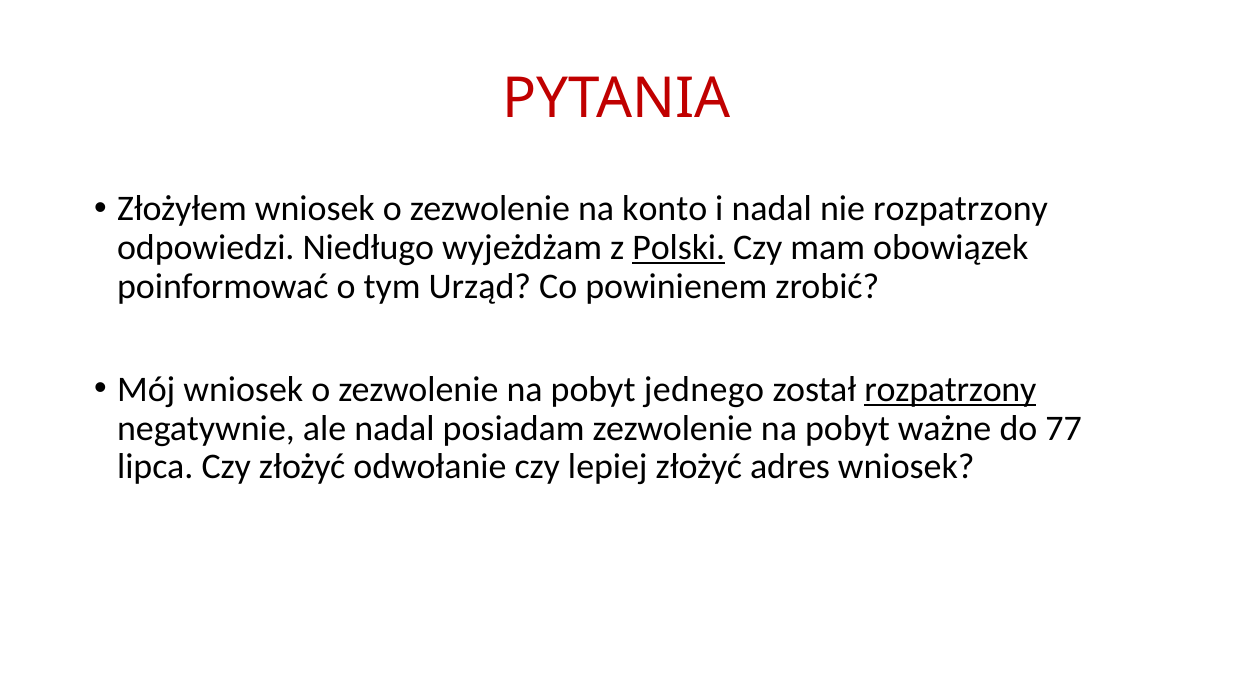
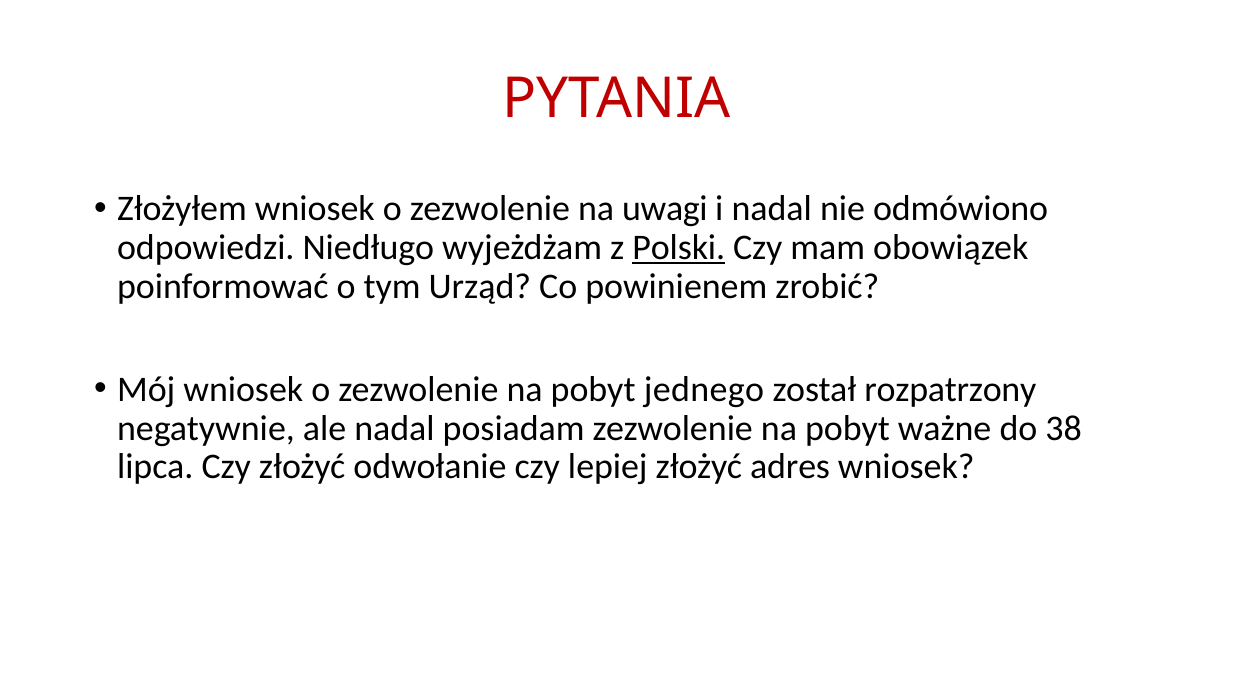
konto: konto -> uwagi (665, 208)
nie rozpatrzony: rozpatrzony -> odmówiono (961, 208)
rozpatrzony underline: present -> none (950, 389)
77: 77 -> 38 (1064, 428)
